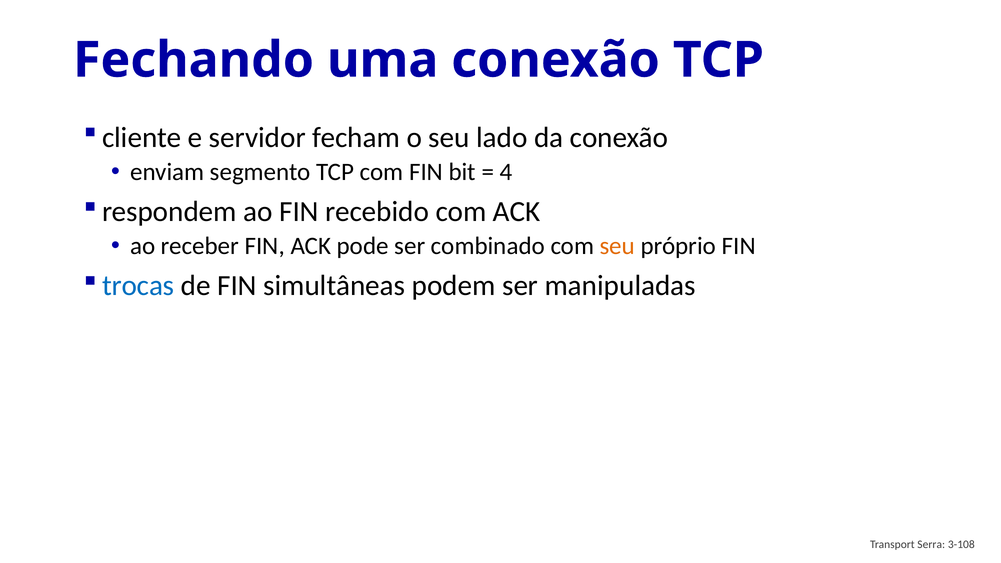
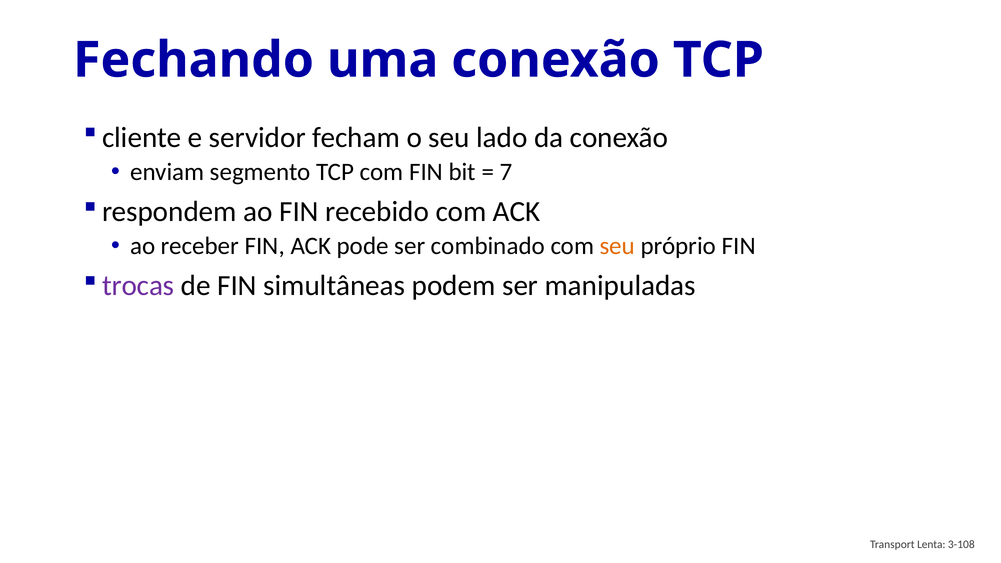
4: 4 -> 7 (506, 172)
trocas colour: blue -> purple (138, 286)
Serra: Serra -> Lenta (931, 545)
